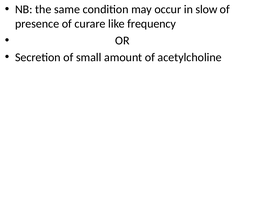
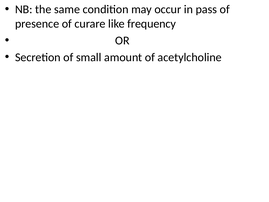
slow: slow -> pass (206, 9)
